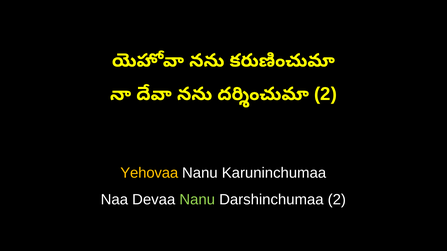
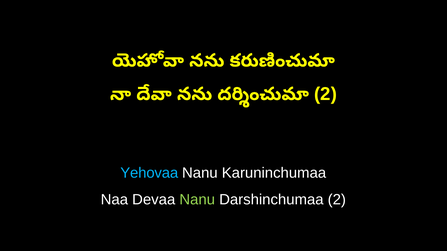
Yehovaa colour: yellow -> light blue (149, 173)
